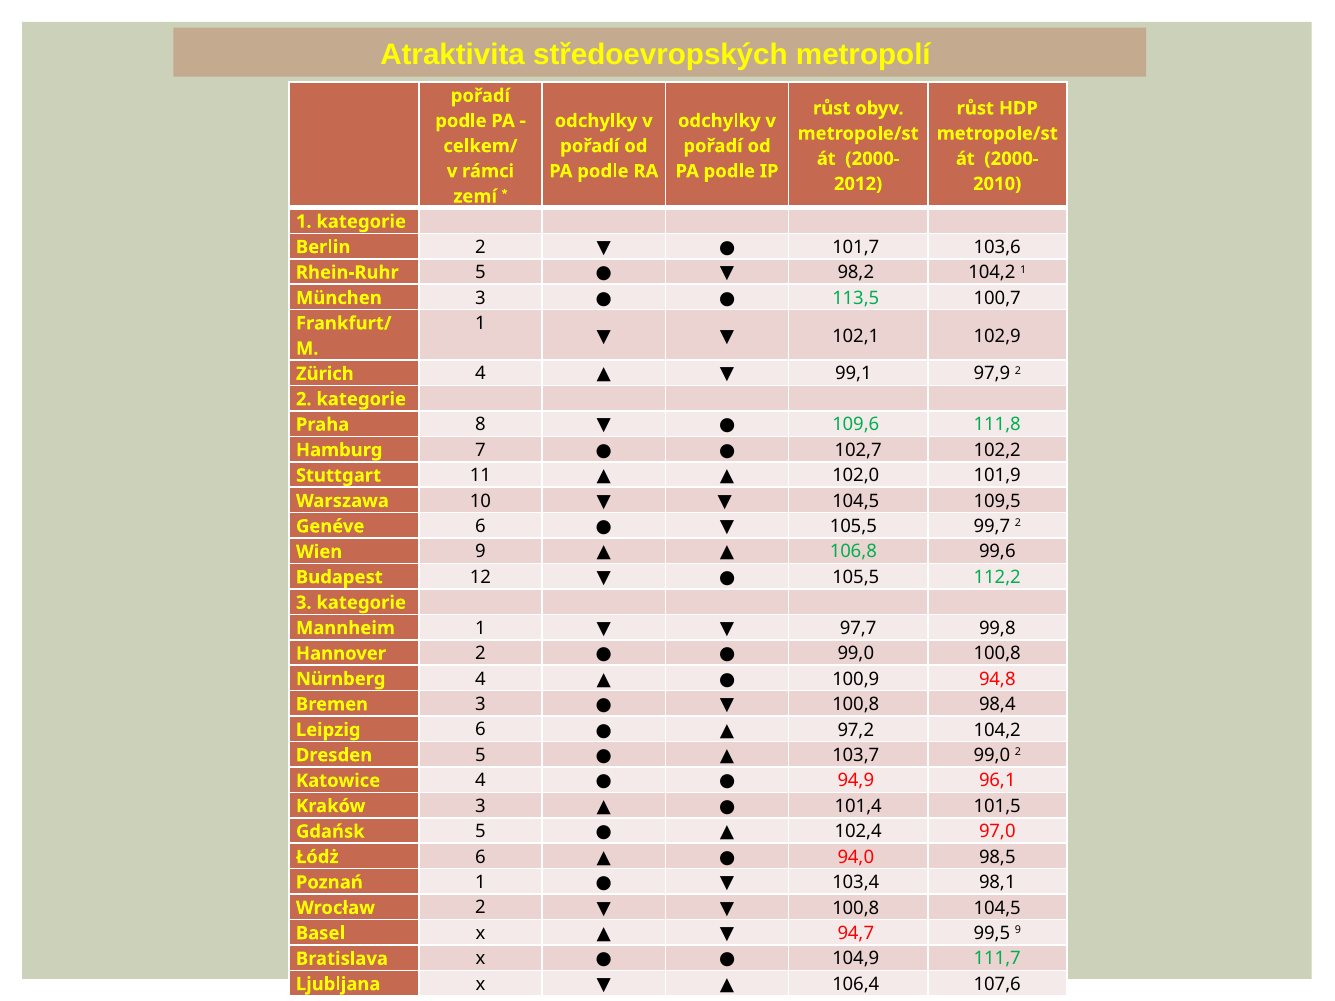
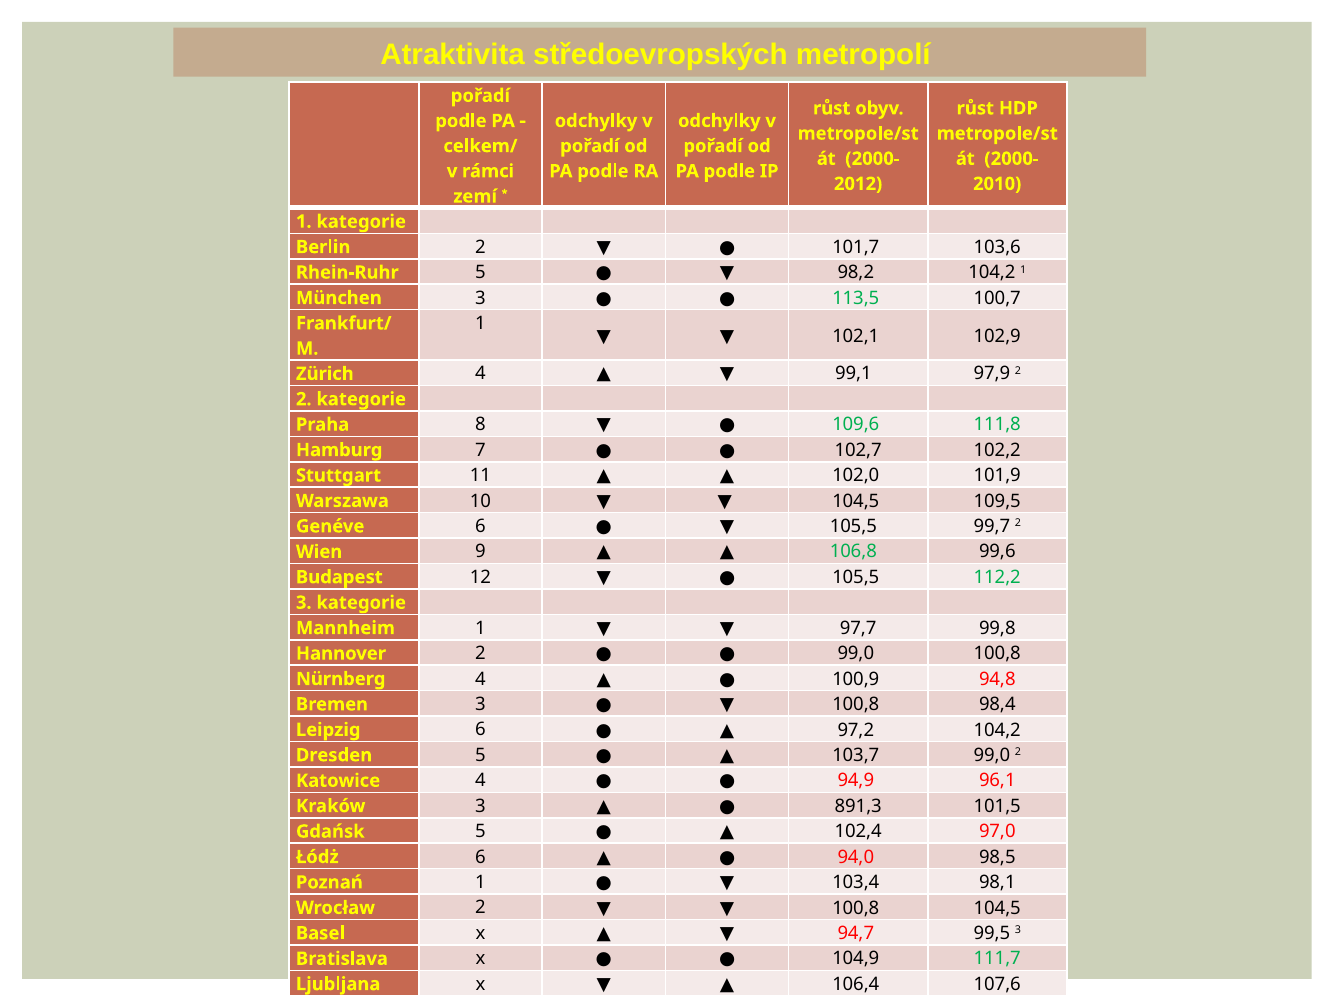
101,4: 101,4 -> 891,3 (858, 806)
99,5 9: 9 -> 3 (1018, 931)
